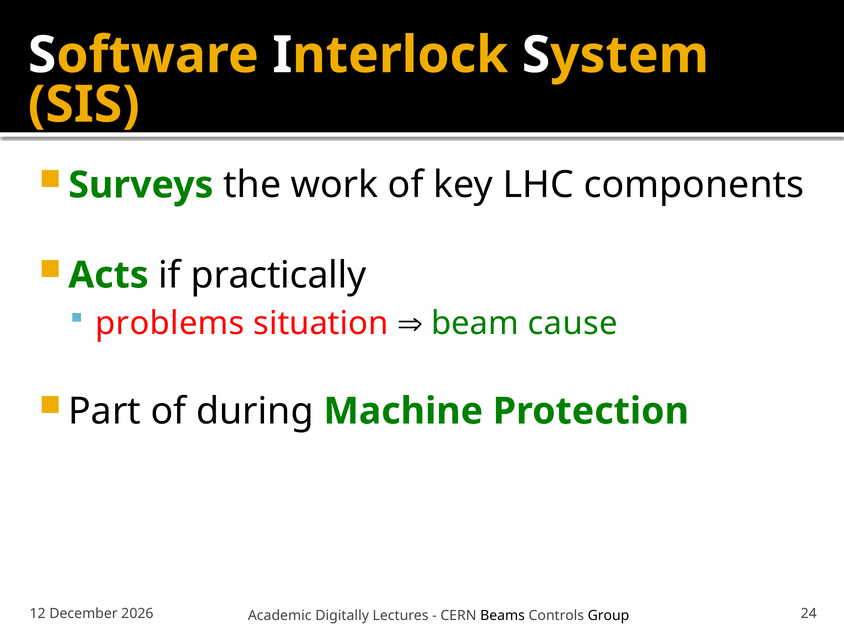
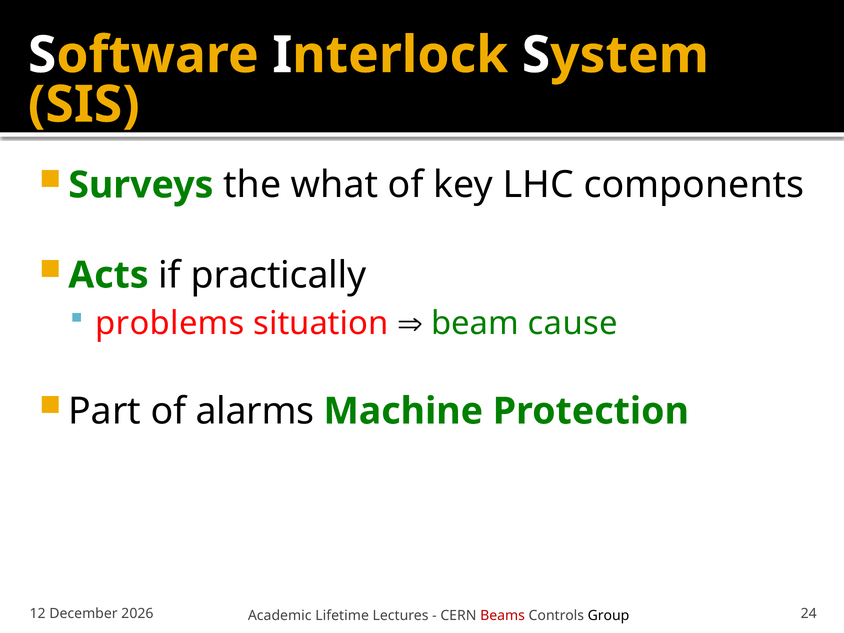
work: work -> what (335, 185)
during: during -> alarms (255, 411)
Digitally: Digitally -> Lifetime (342, 616)
Beams colour: black -> red (503, 616)
